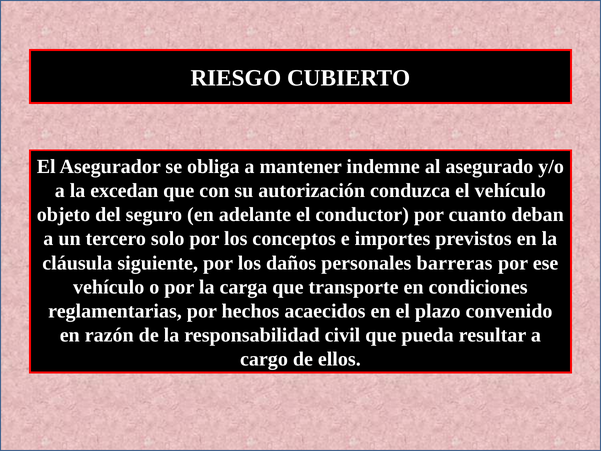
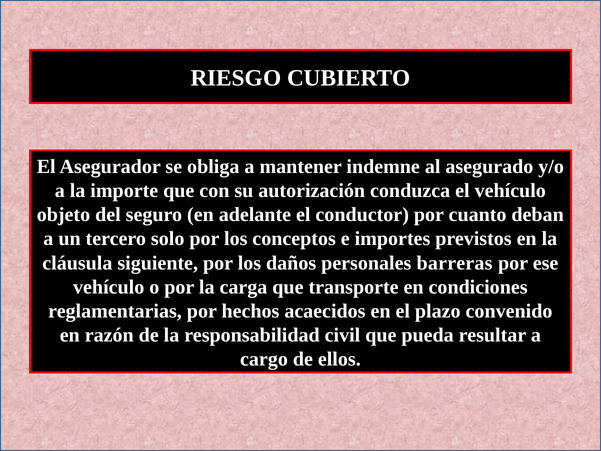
excedan: excedan -> importe (124, 191)
